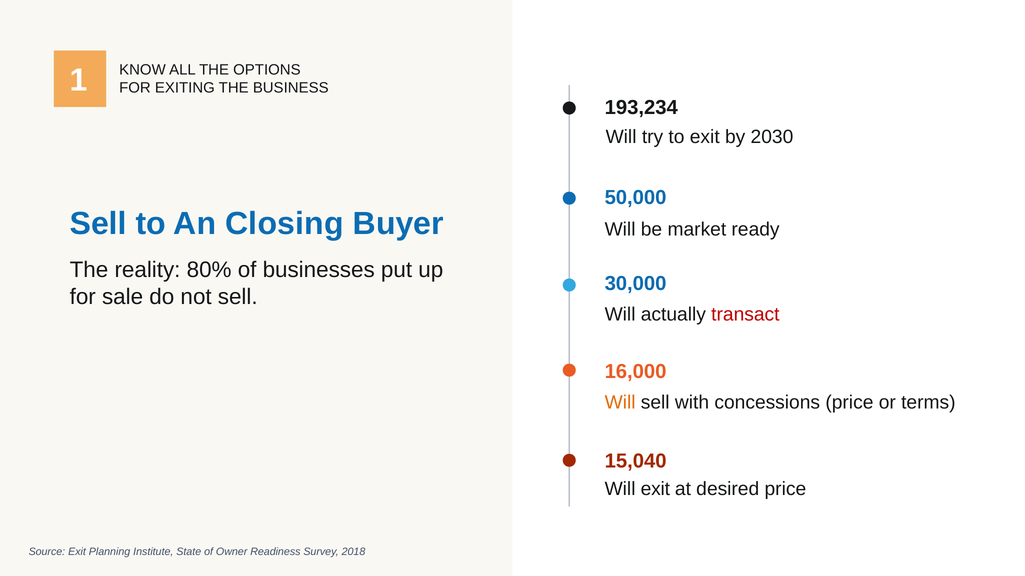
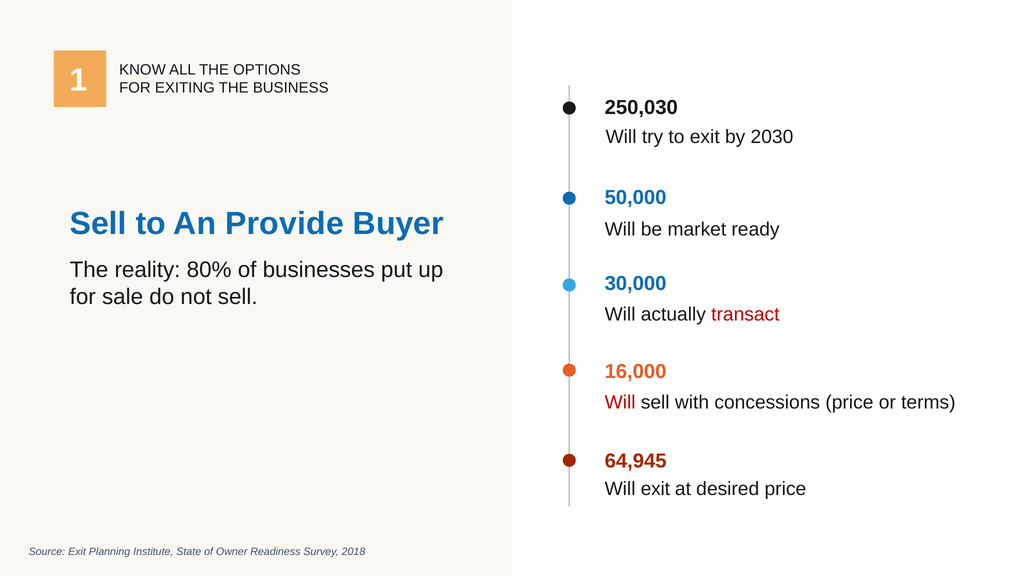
193,234: 193,234 -> 250,030 (641, 108)
Closing: Closing -> Provide (284, 224)
Will colour: orange -> red (620, 403)
15,040: 15,040 -> 64,945 (636, 461)
